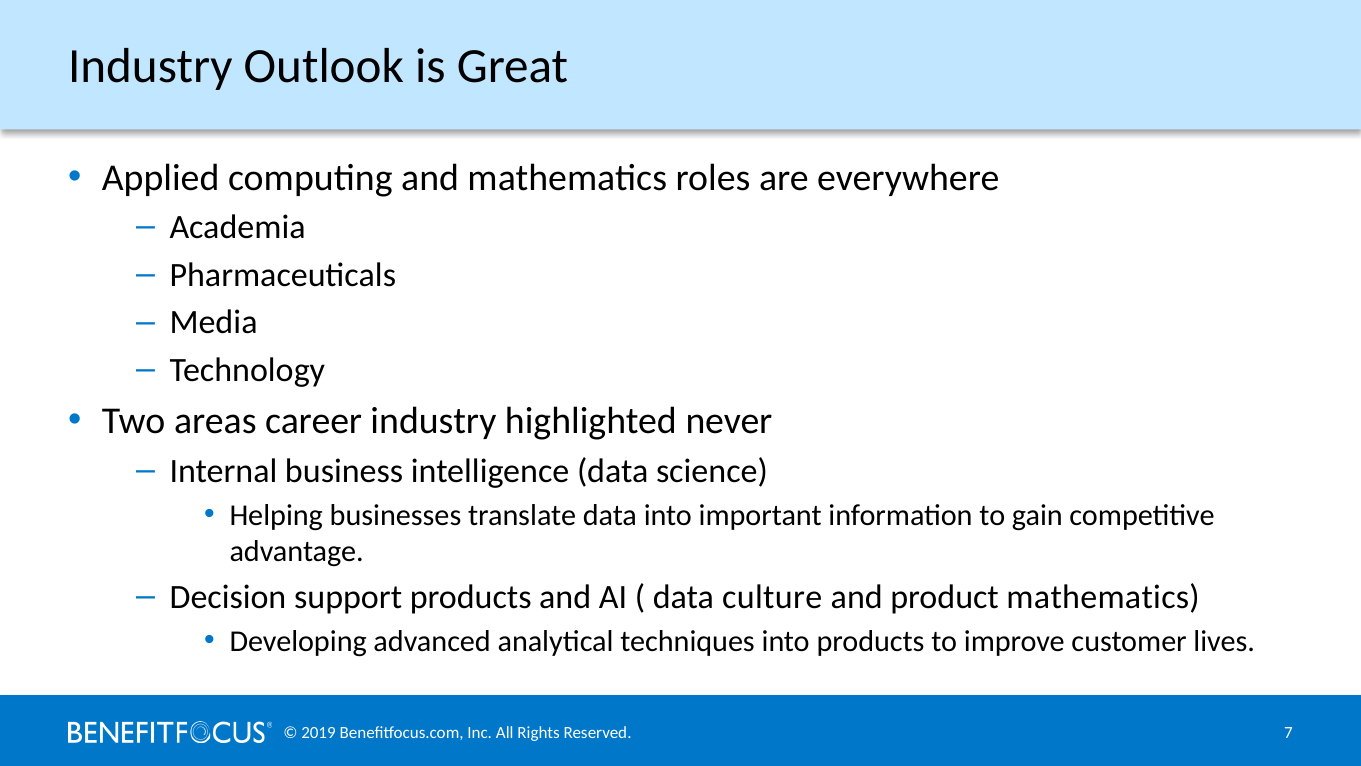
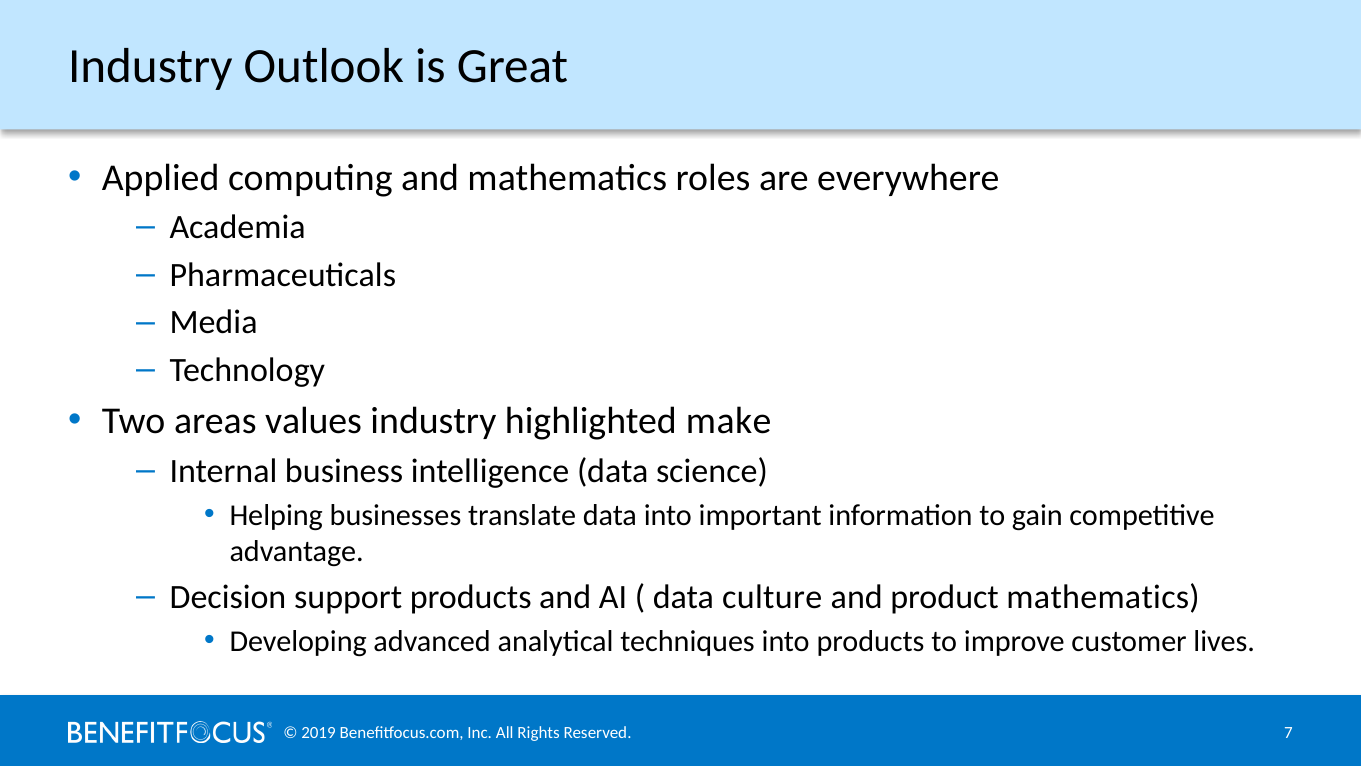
career: career -> values (313, 421)
never: never -> make (729, 421)
